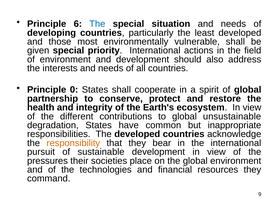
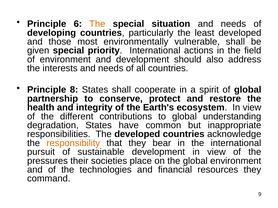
The colour: blue -> orange (97, 24)
0: 0 -> 8 (74, 90)
unsustainable: unsustainable -> understanding (232, 117)
